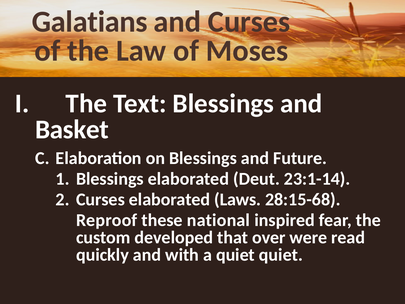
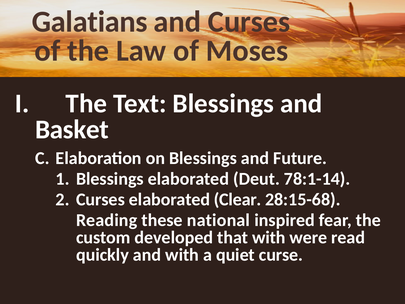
23:1-14: 23:1-14 -> 78:1-14 (317, 179)
Laws: Laws -> Clear (238, 199)
Reproof: Reproof -> Reading (107, 220)
that over: over -> with (269, 237)
quiet quiet: quiet -> curse (281, 255)
